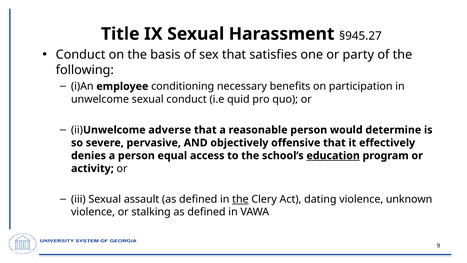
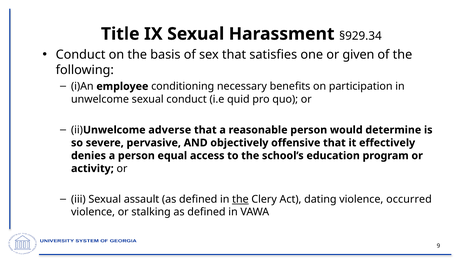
§945.27: §945.27 -> §929.34 (360, 36)
party: party -> given (358, 55)
education underline: present -> none (333, 155)
unknown: unknown -> occurred (409, 199)
